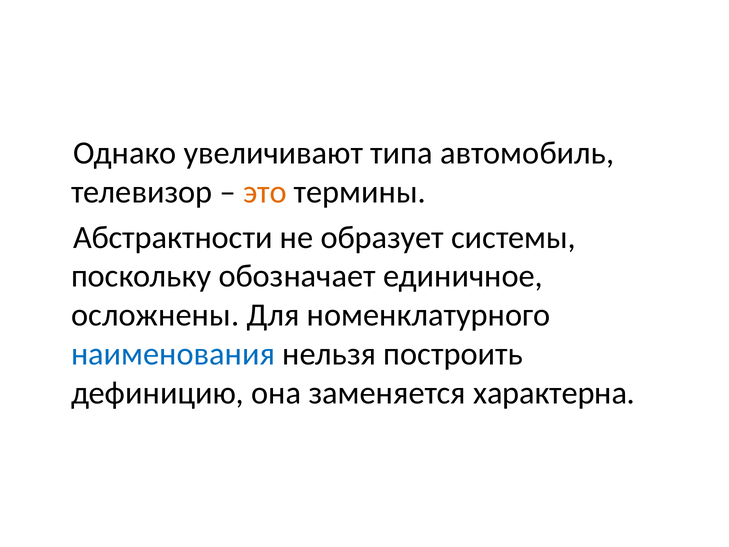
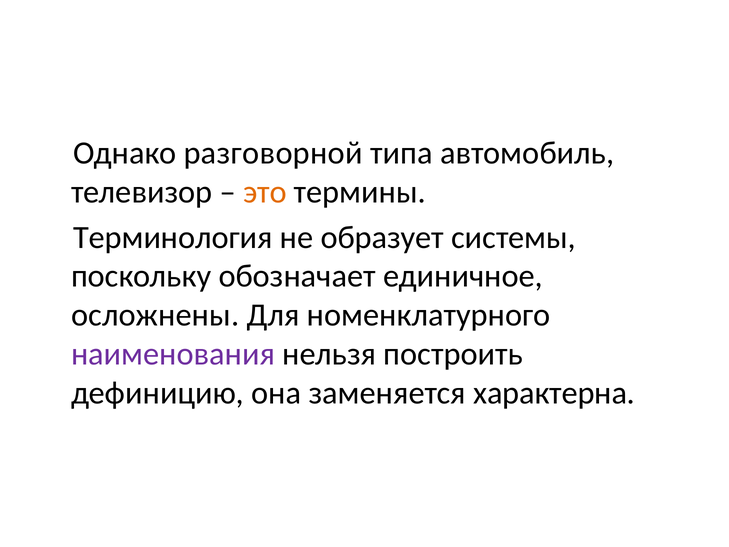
увеличивают: увеличивают -> разговорной (273, 153)
Абстрактности: Абстрактности -> Терминология (173, 237)
наименования colour: blue -> purple (173, 354)
